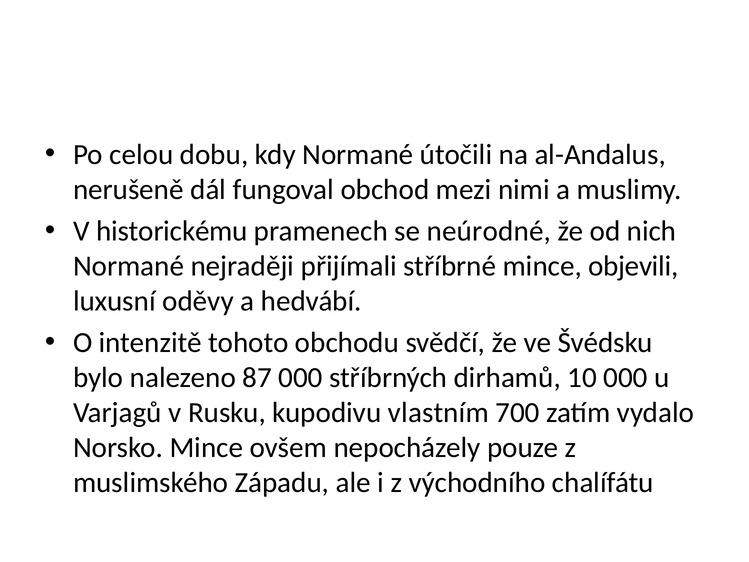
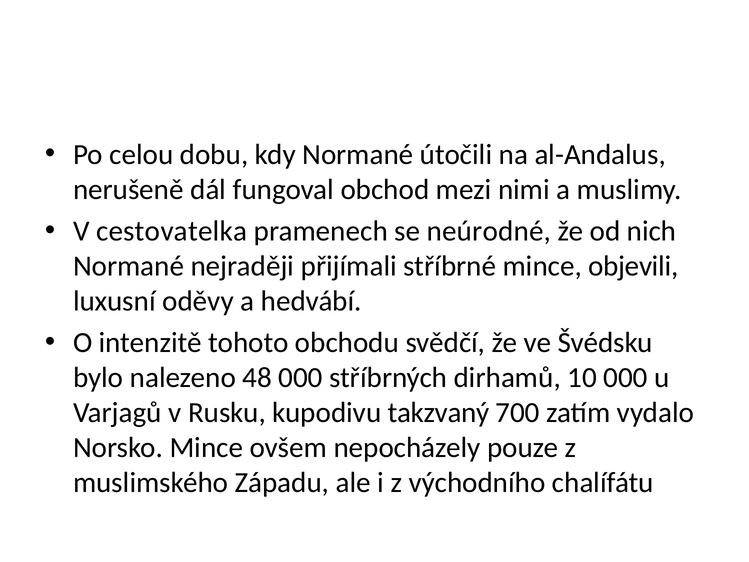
historickému: historickému -> cestovatelka (172, 231)
87: 87 -> 48 (257, 378)
vlastním: vlastním -> takzvaný (439, 412)
